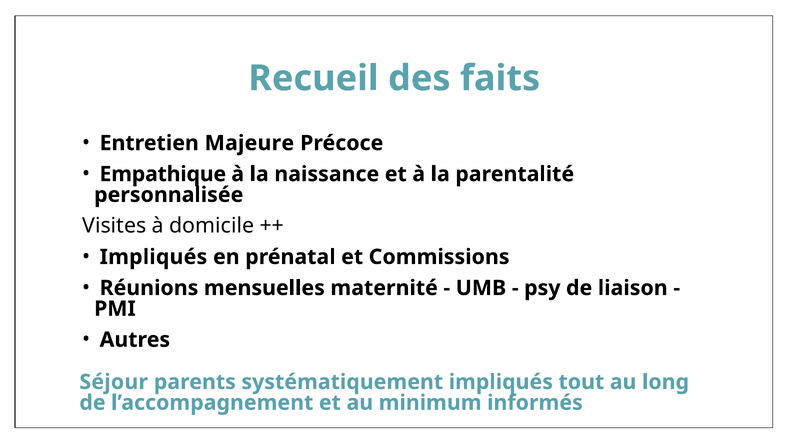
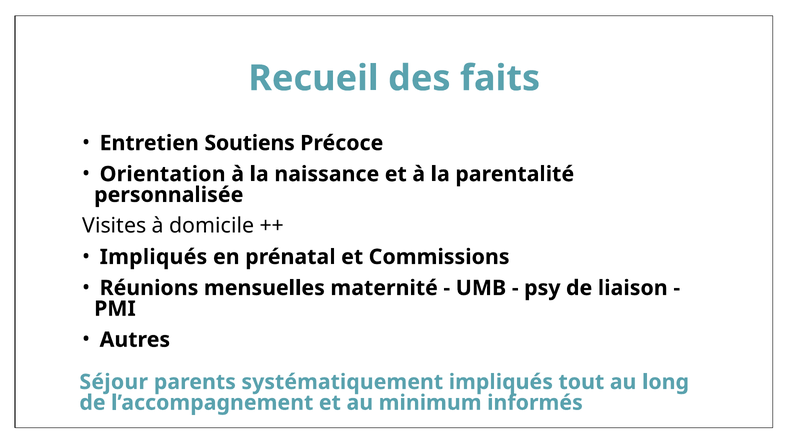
Majeure: Majeure -> Soutiens (250, 143)
Empathique: Empathique -> Orientation (163, 174)
